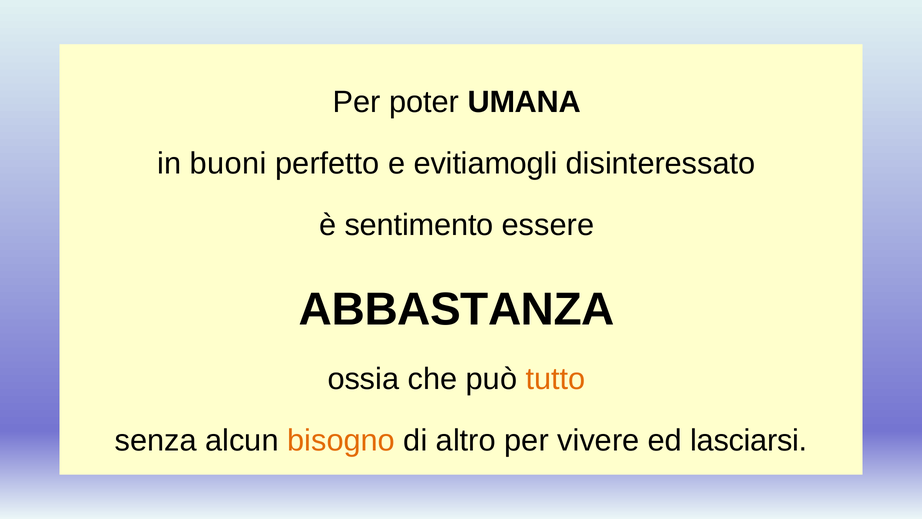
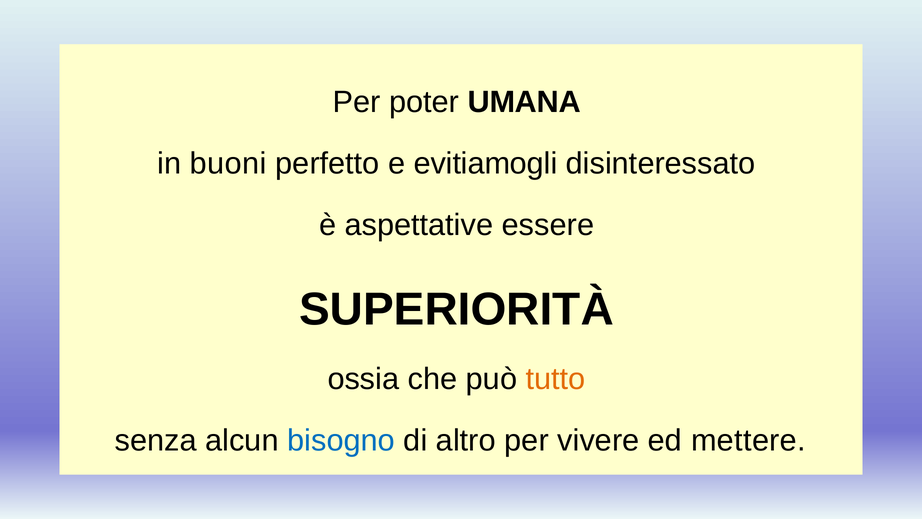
sentimento: sentimento -> aspettative (419, 225)
ABBASTANZA: ABBASTANZA -> SUPERIORITÀ (457, 309)
bisogno colour: orange -> blue (341, 440)
lasciarsi: lasciarsi -> mettere (748, 440)
